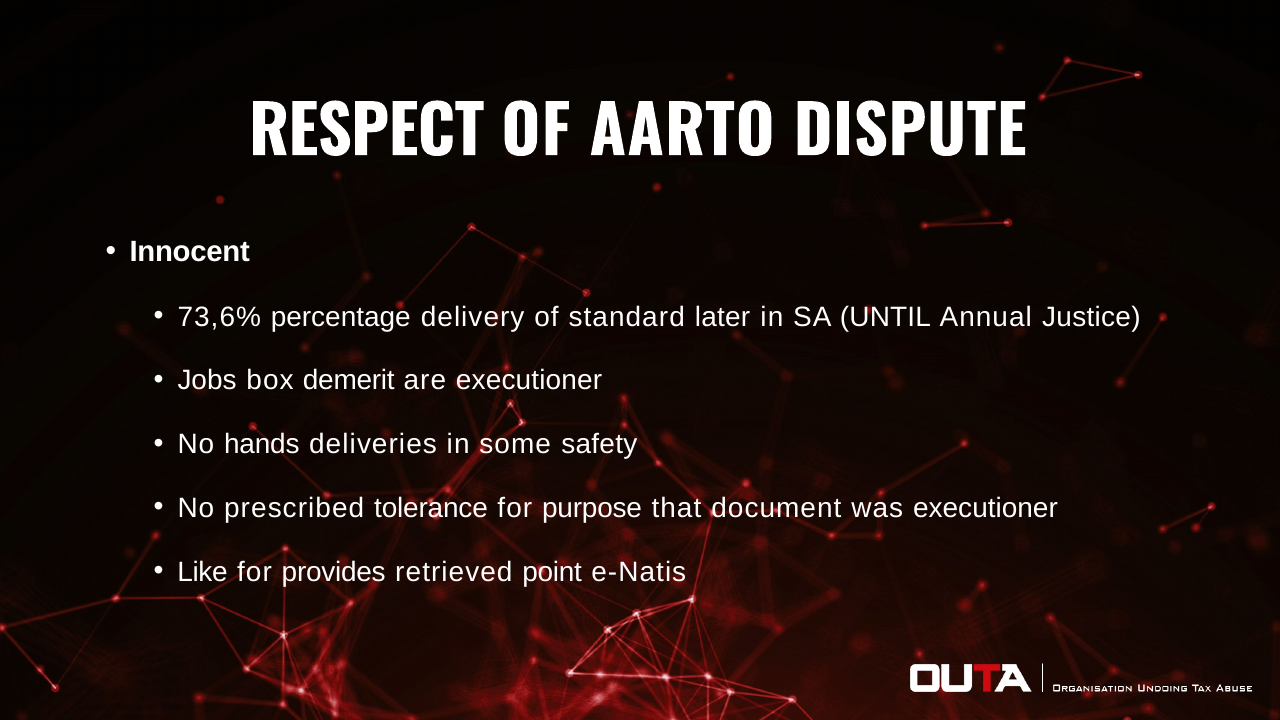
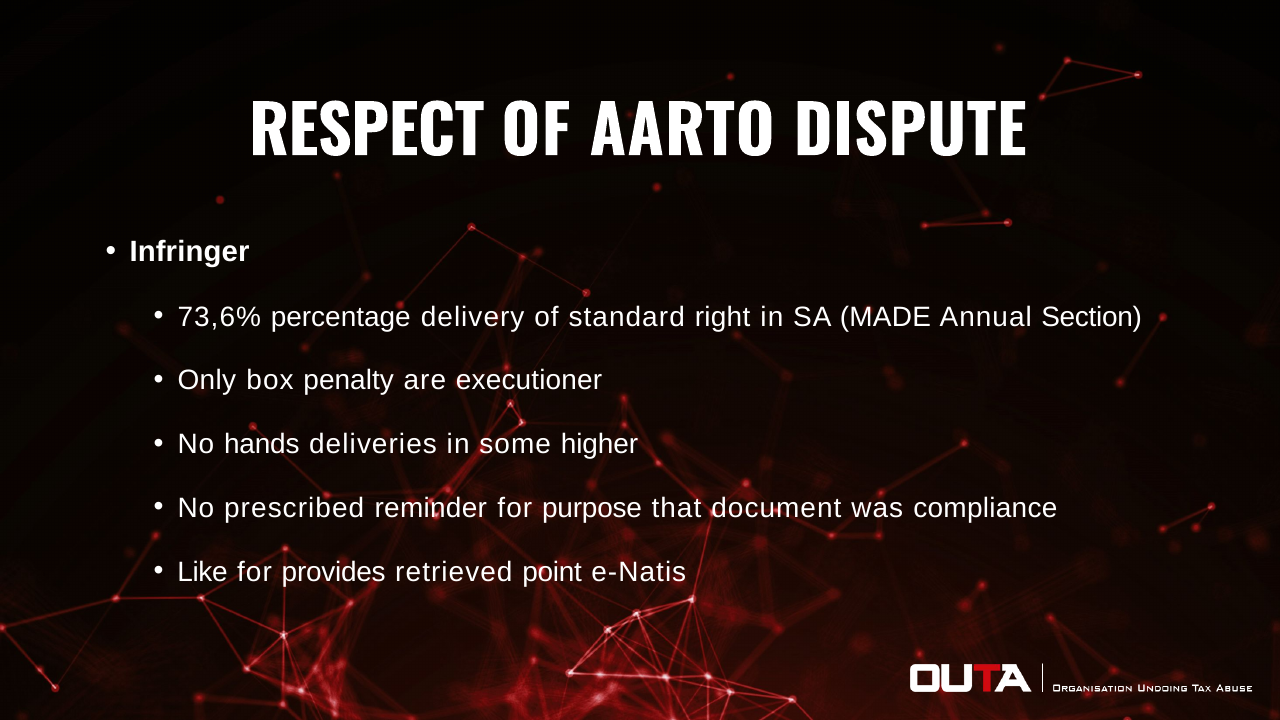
Innocent: Innocent -> Infringer (190, 252)
later: later -> right (723, 317)
UNTIL: UNTIL -> MADE (885, 317)
Justice: Justice -> Section (1092, 317)
Jobs: Jobs -> Only (207, 381)
demerit: demerit -> penalty (349, 381)
safety: safety -> higher (599, 444)
tolerance: tolerance -> reminder (431, 508)
was executioner: executioner -> compliance (985, 508)
